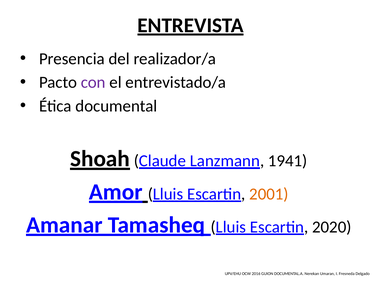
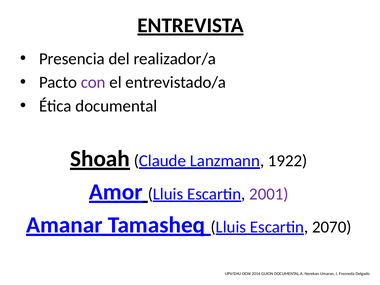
1941: 1941 -> 1922 (288, 161)
2001 colour: orange -> purple (269, 194)
2020: 2020 -> 2070 (332, 227)
